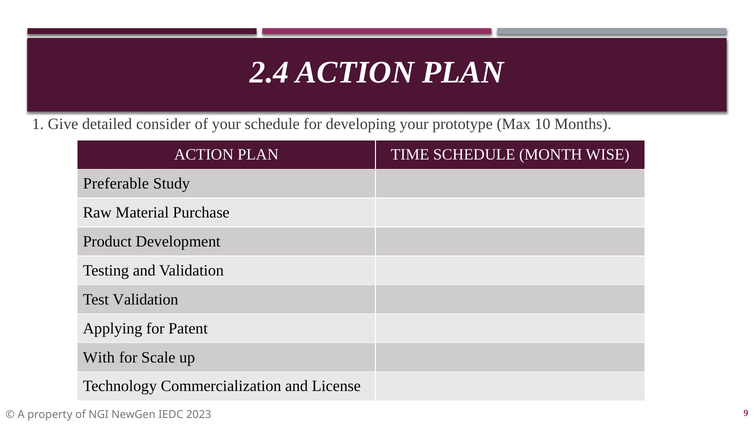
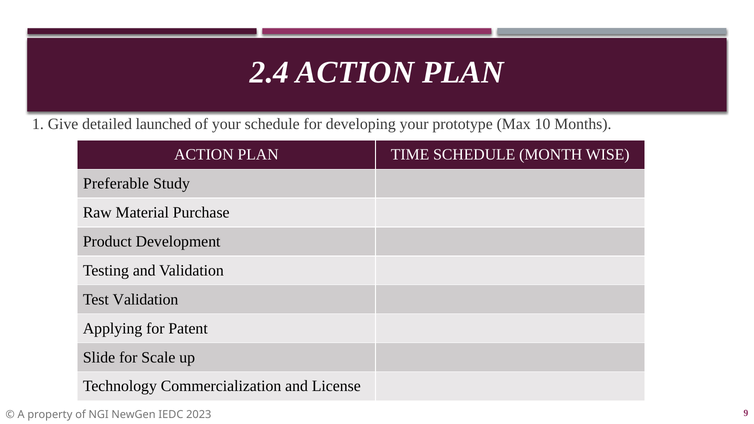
consider: consider -> launched (163, 124)
With: With -> Slide (99, 357)
